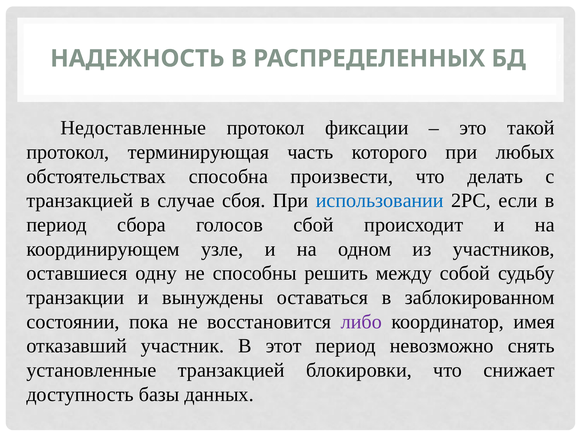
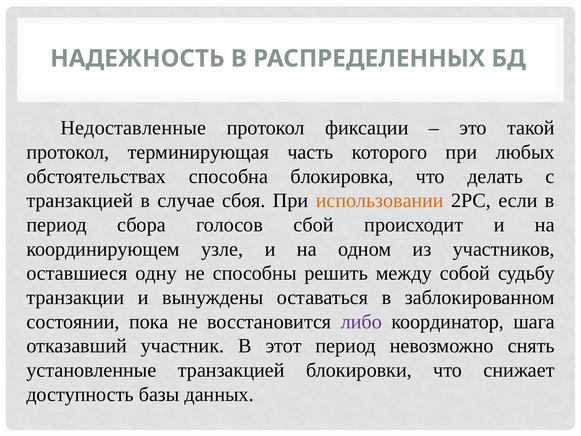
произвести: произвести -> блокировка (342, 176)
использовании colour: blue -> orange (380, 201)
имея: имея -> шага (534, 322)
